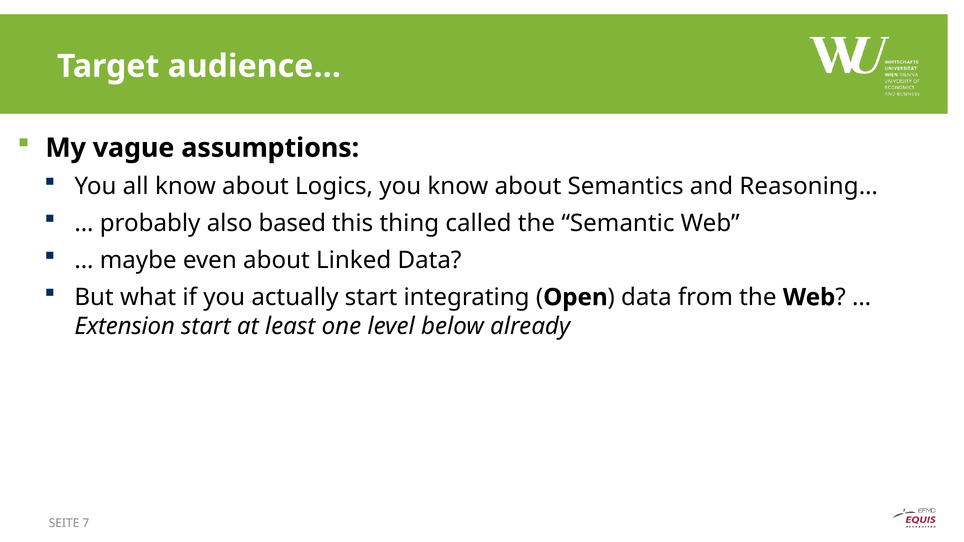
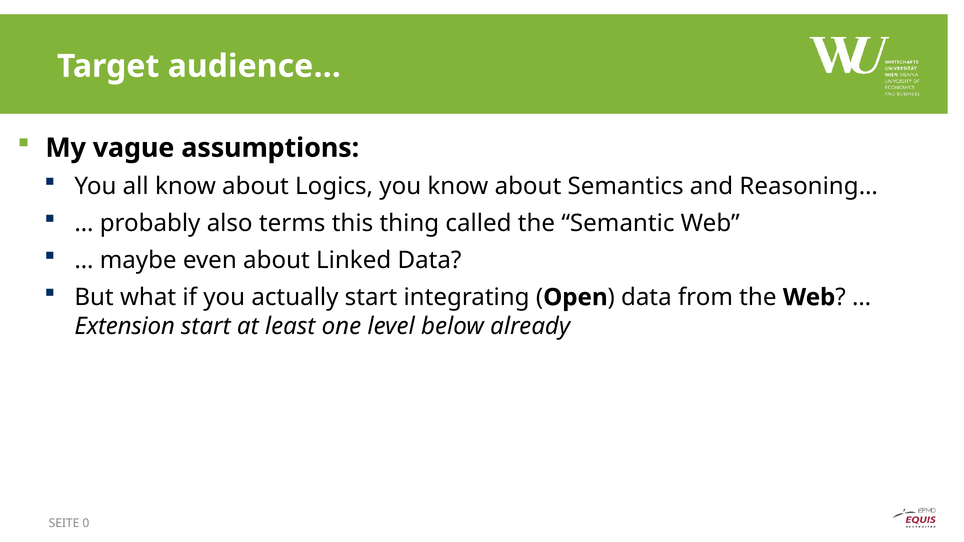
based: based -> terms (292, 223)
7: 7 -> 0 (86, 523)
